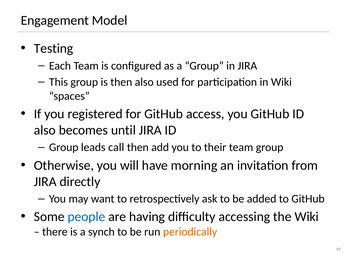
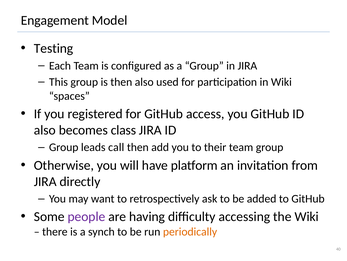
until: until -> class (124, 130)
morning: morning -> platform (194, 165)
people colour: blue -> purple (86, 216)
